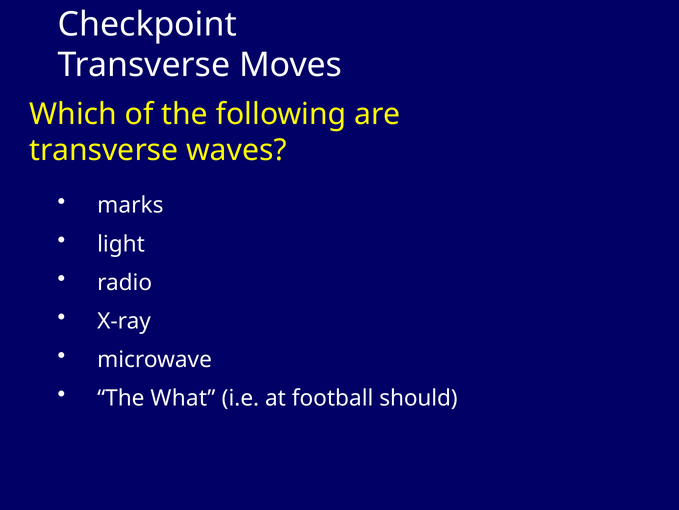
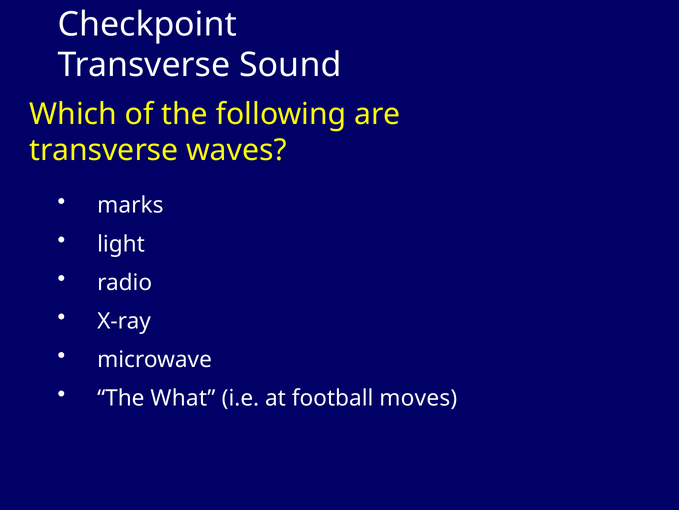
Moves: Moves -> Sound (290, 65)
should: should -> moves (418, 398)
